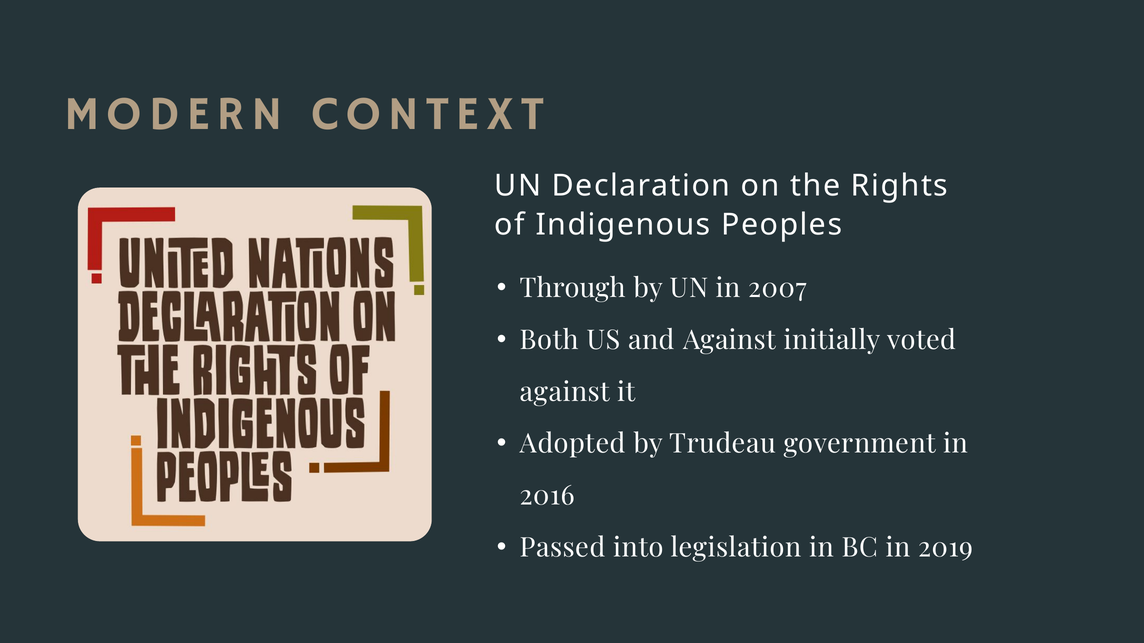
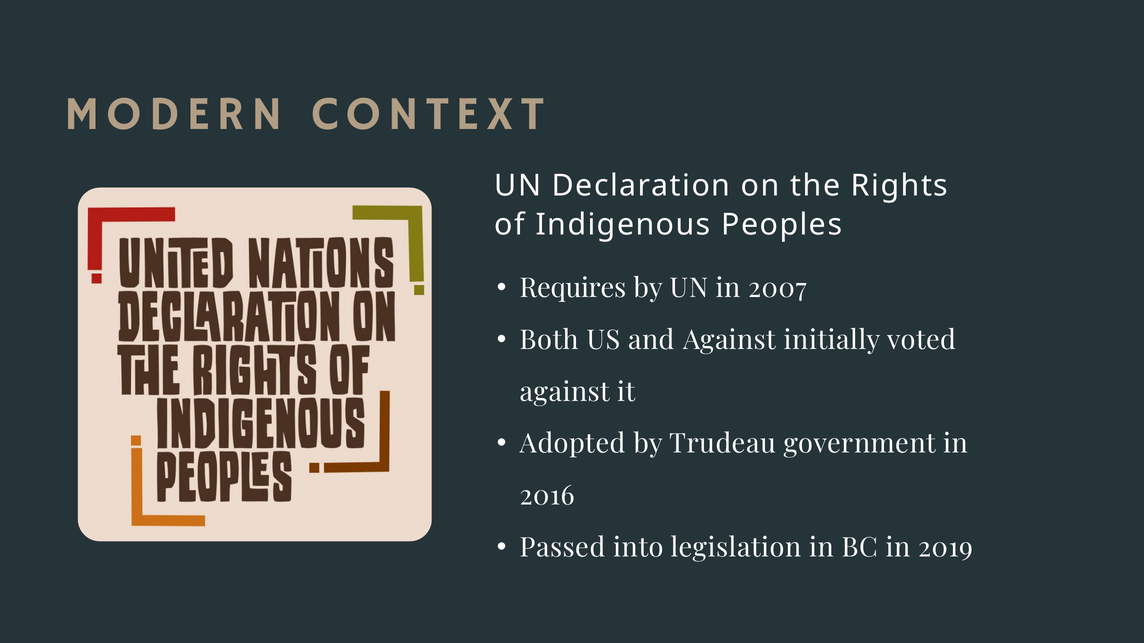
Through: Through -> Requires (573, 288)
